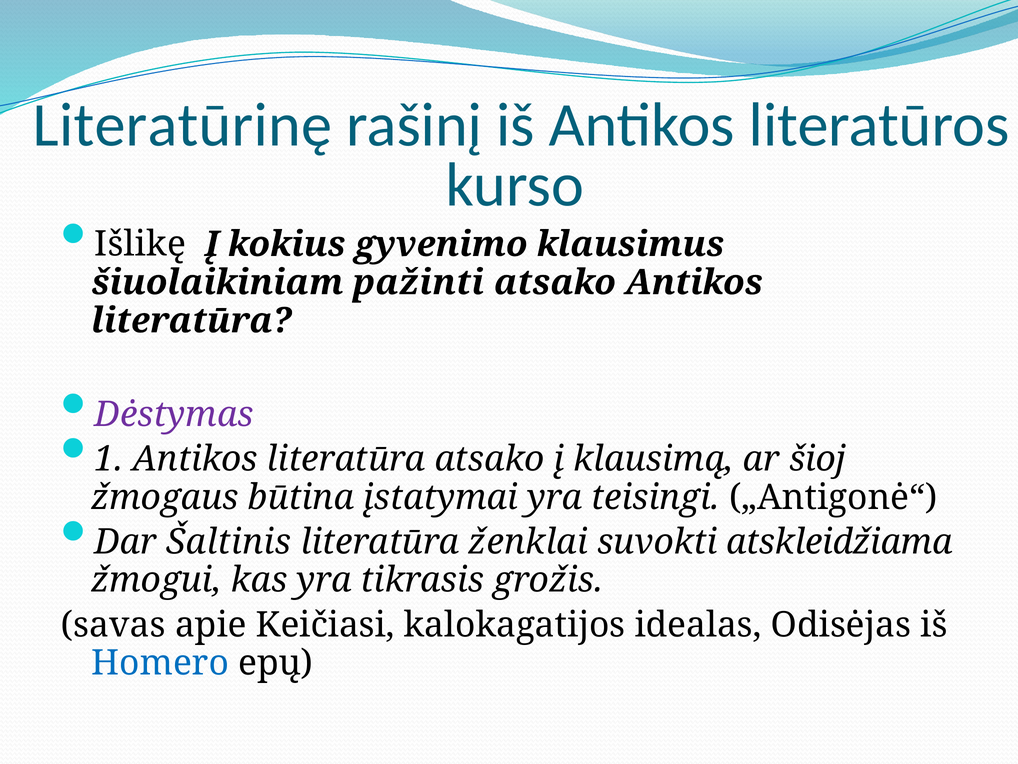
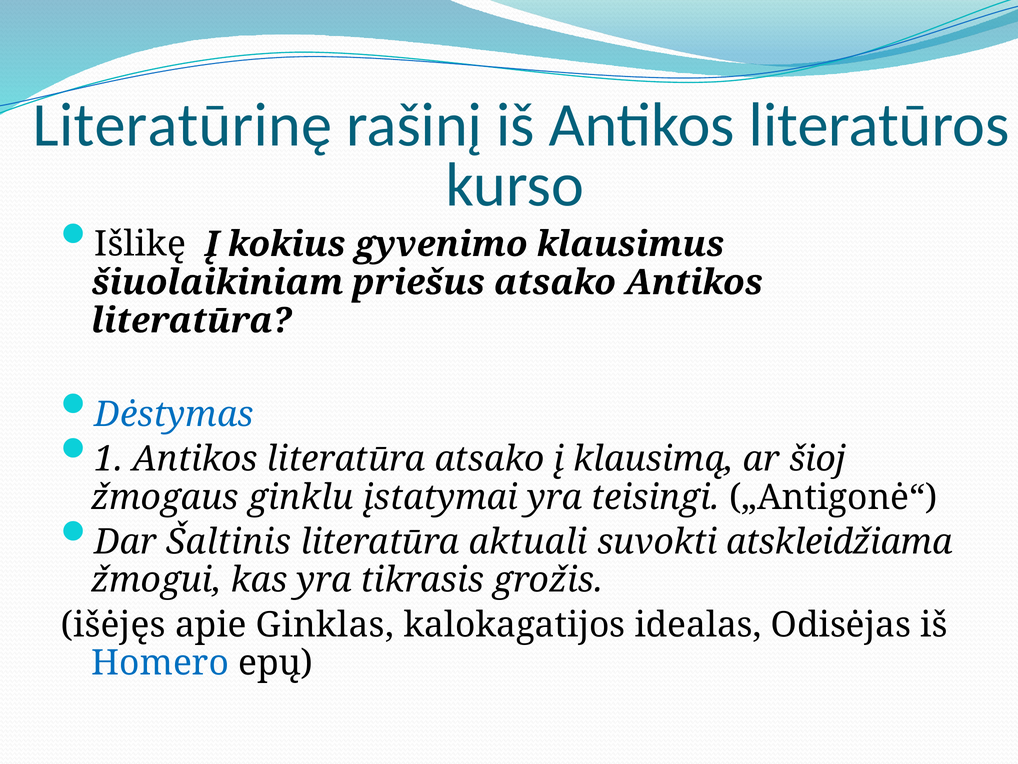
pažinti: pažinti -> priešus (419, 282)
Dėstymas colour: purple -> blue (174, 414)
būtina: būtina -> ginklu (301, 497)
ženklai: ženklai -> aktuali (528, 542)
savas: savas -> išėjęs (113, 625)
Keičiasi: Keičiasi -> Ginklas (325, 625)
